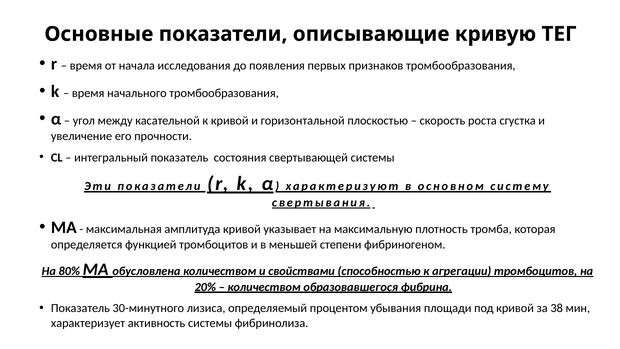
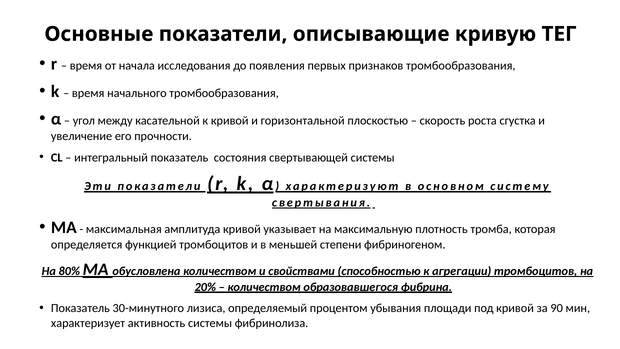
38: 38 -> 90 (557, 308)
